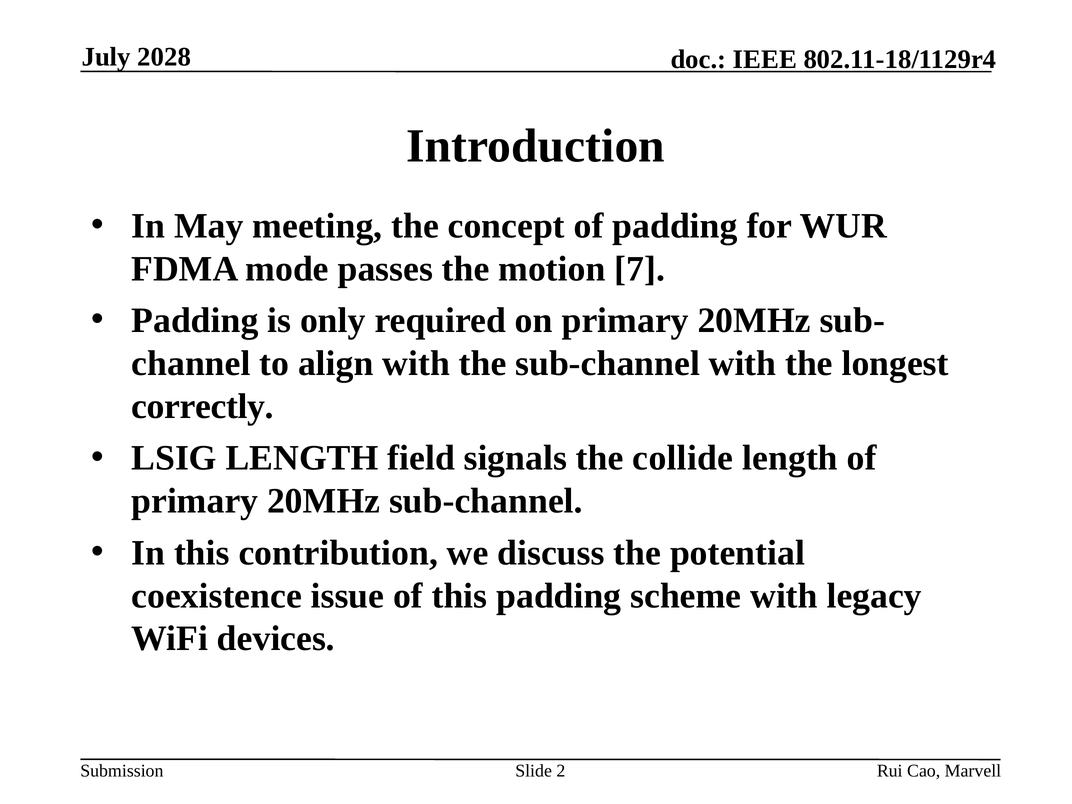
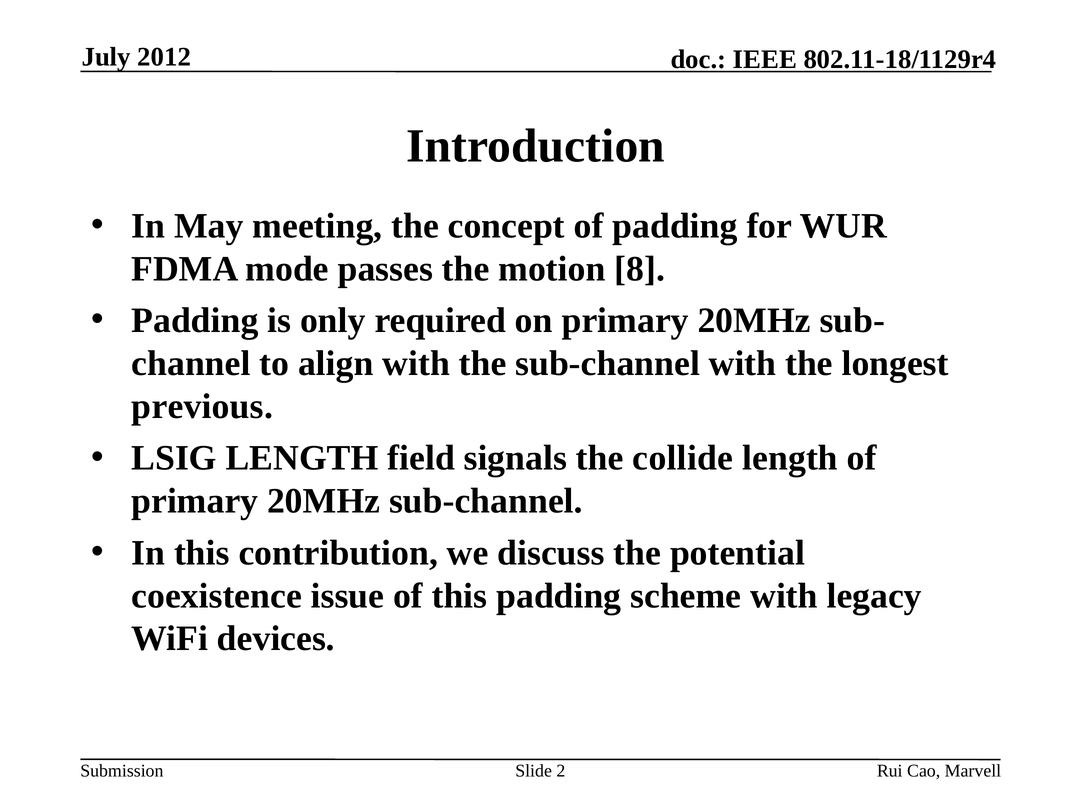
2028: 2028 -> 2012 (164, 57)
7: 7 -> 8 (640, 269)
correctly: correctly -> previous (202, 406)
